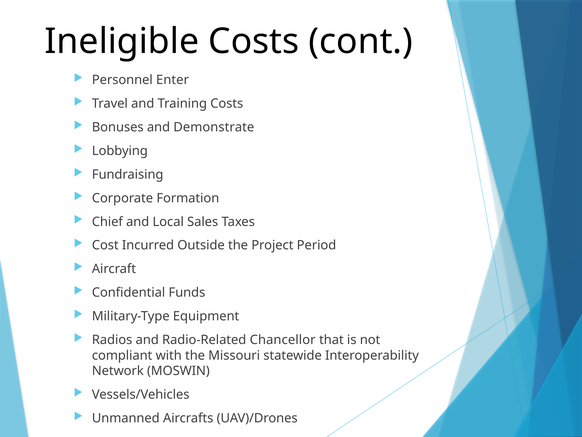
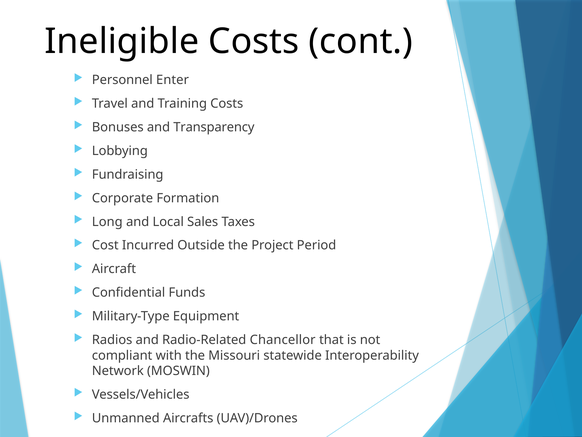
Demonstrate: Demonstrate -> Transparency (214, 127)
Chief: Chief -> Long (107, 222)
